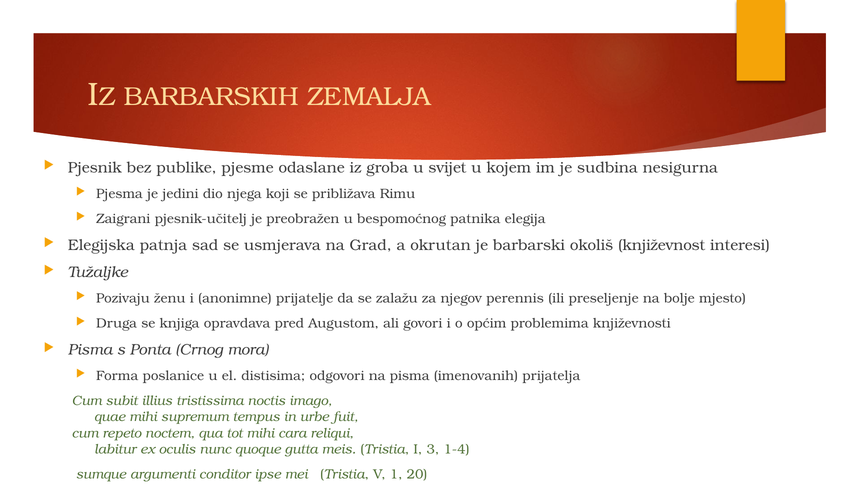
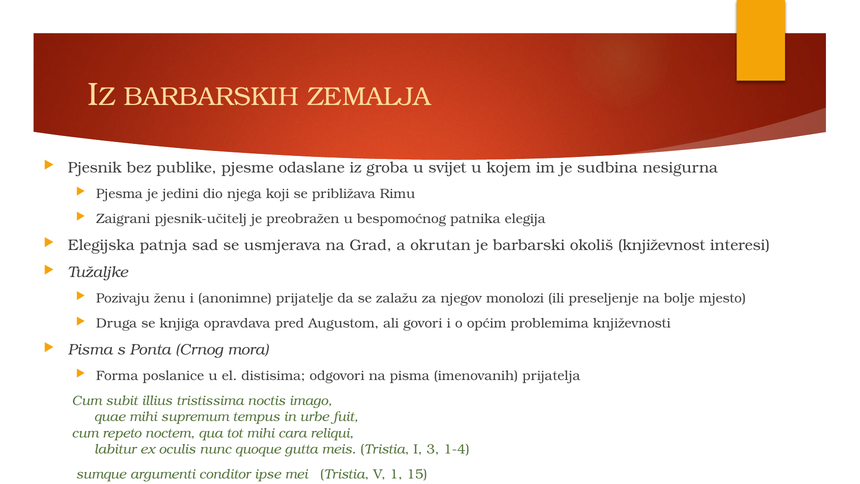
perennis: perennis -> monolozi (515, 298)
20: 20 -> 15 (417, 474)
